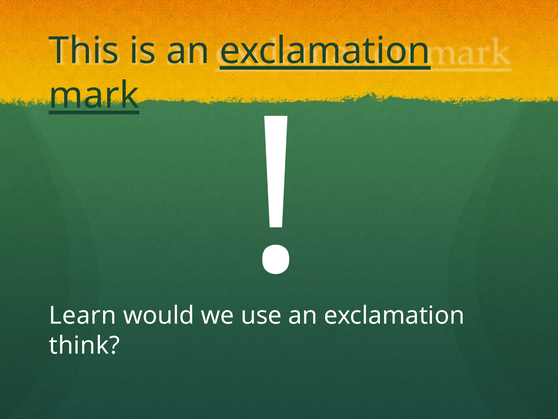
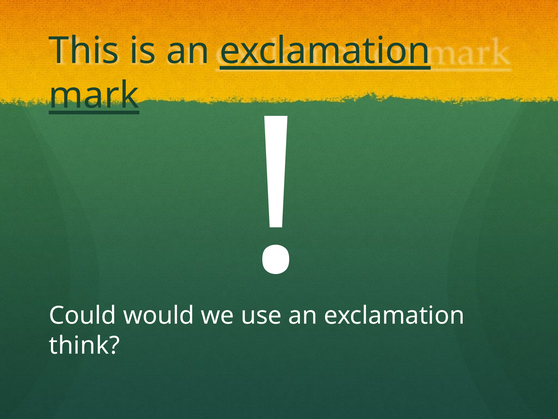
Learn: Learn -> Could (83, 315)
